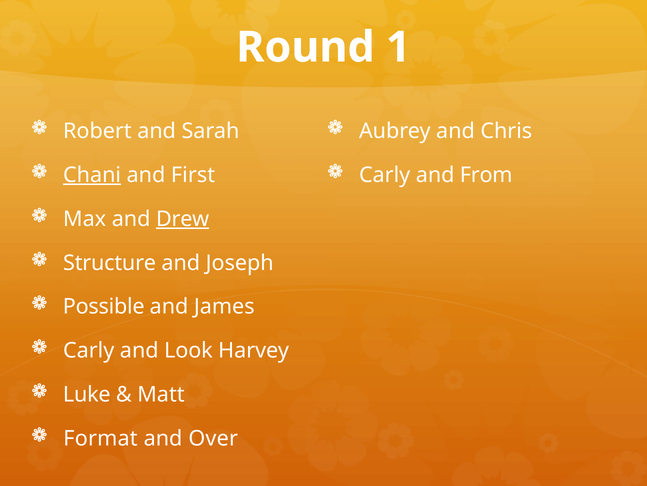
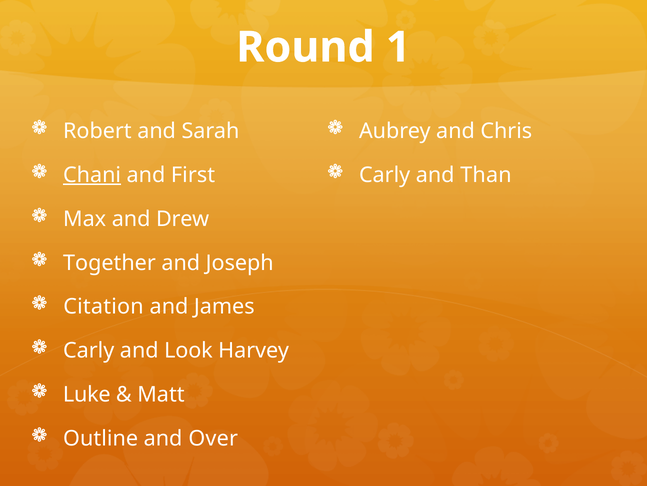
From: From -> Than (486, 175)
Drew underline: present -> none (183, 219)
Structure: Structure -> Together (109, 263)
Possible: Possible -> Citation (103, 306)
Format: Format -> Outline (101, 438)
